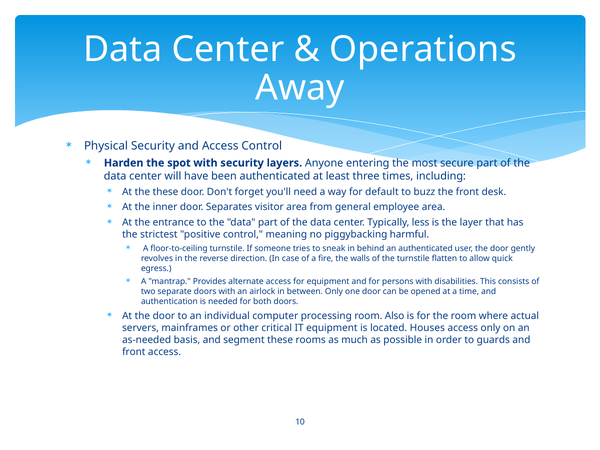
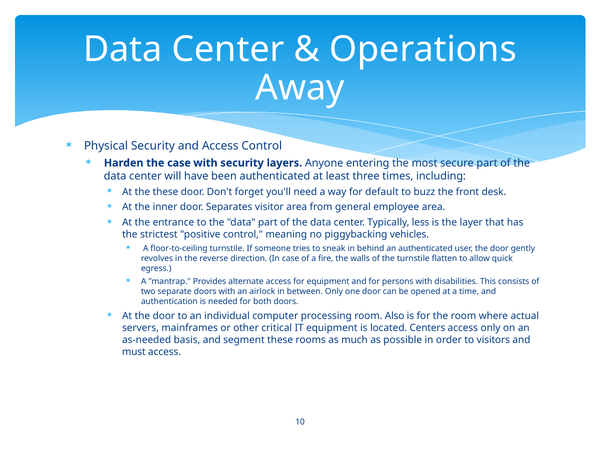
the spot: spot -> case (179, 163)
harmful: harmful -> vehicles (409, 234)
Houses: Houses -> Centers (427, 328)
guards: guards -> visitors (493, 340)
front: front -> must (134, 352)
